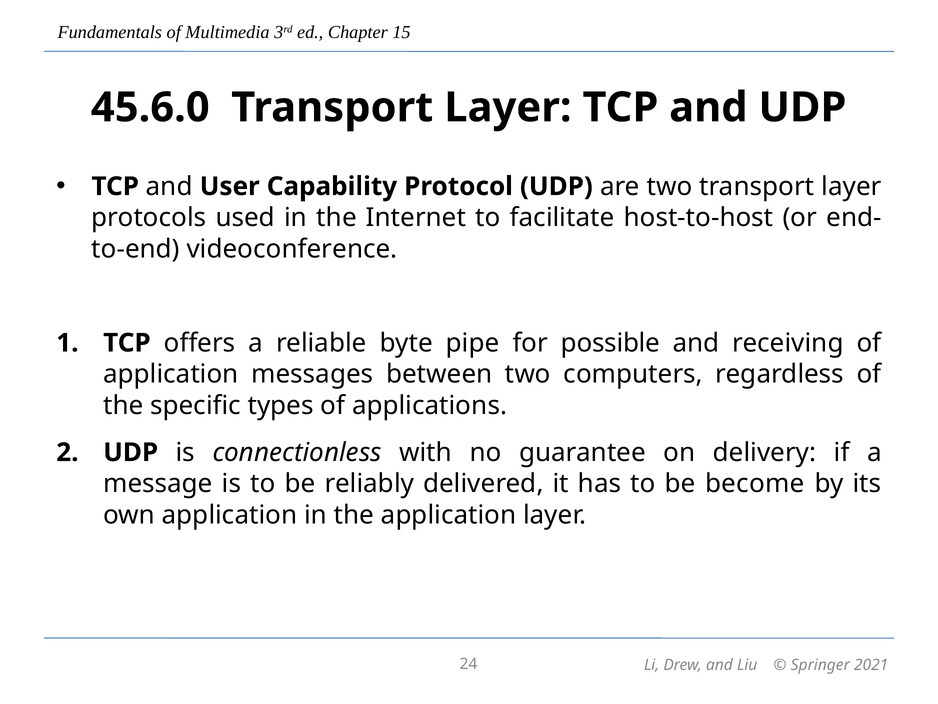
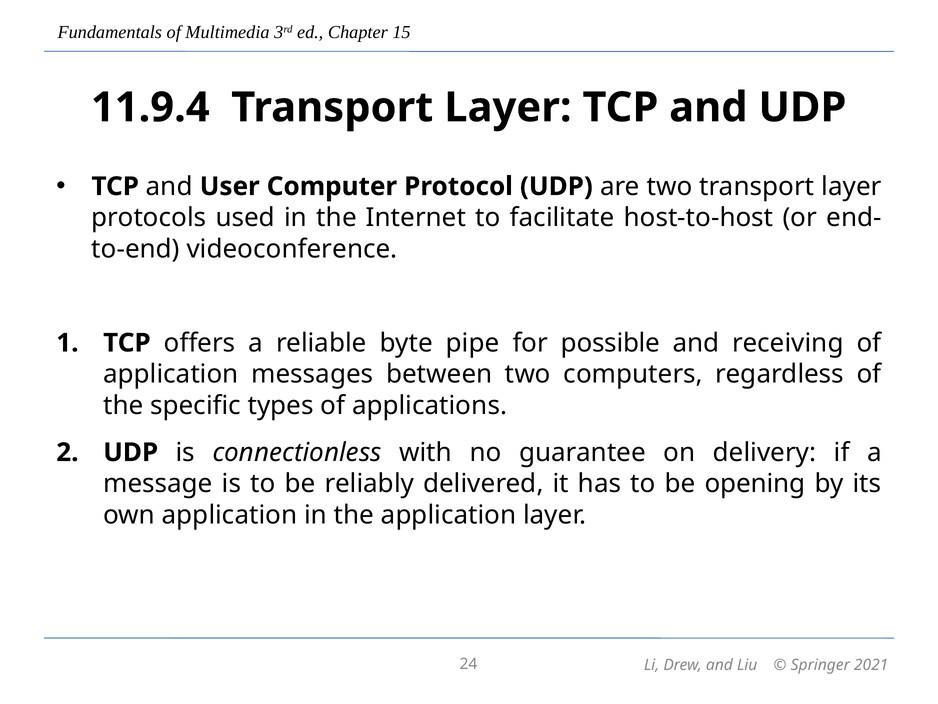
45.6.0: 45.6.0 -> 11.9.4 (150, 107)
Capability: Capability -> Computer (332, 186)
become: become -> opening (755, 483)
